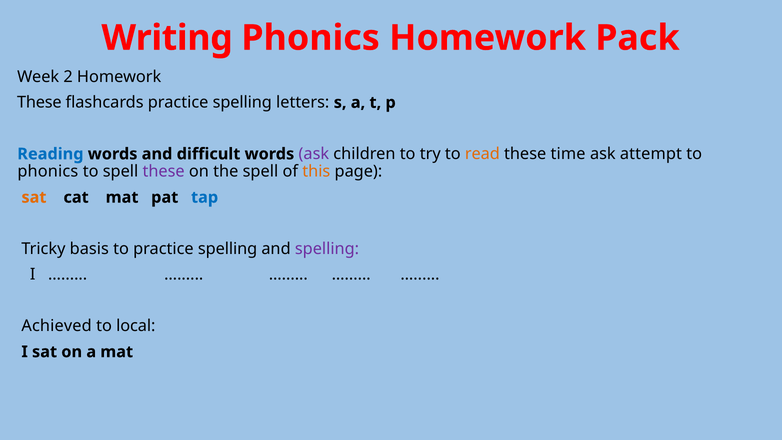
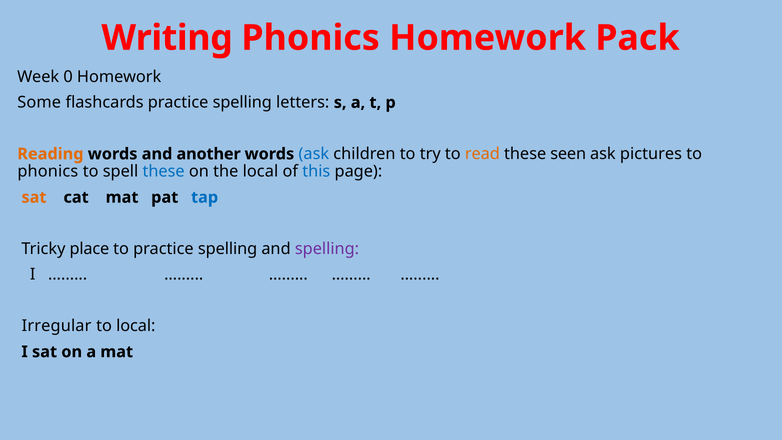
2: 2 -> 0 (68, 77)
These: These -> Some (39, 102)
Reading colour: blue -> orange (50, 154)
difficult: difficult -> another (209, 154)
ask colour: purple -> blue (314, 154)
time: time -> seen (568, 154)
attempt: attempt -> pictures (651, 154)
these colour: purple -> blue (164, 172)
the spell: spell -> local (260, 172)
this colour: orange -> blue (316, 172)
basis: basis -> place (89, 249)
Achieved: Achieved -> Irregular (57, 326)
